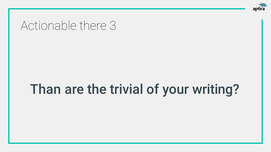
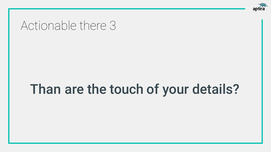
trivial: trivial -> touch (127, 90)
writing: writing -> details (216, 90)
